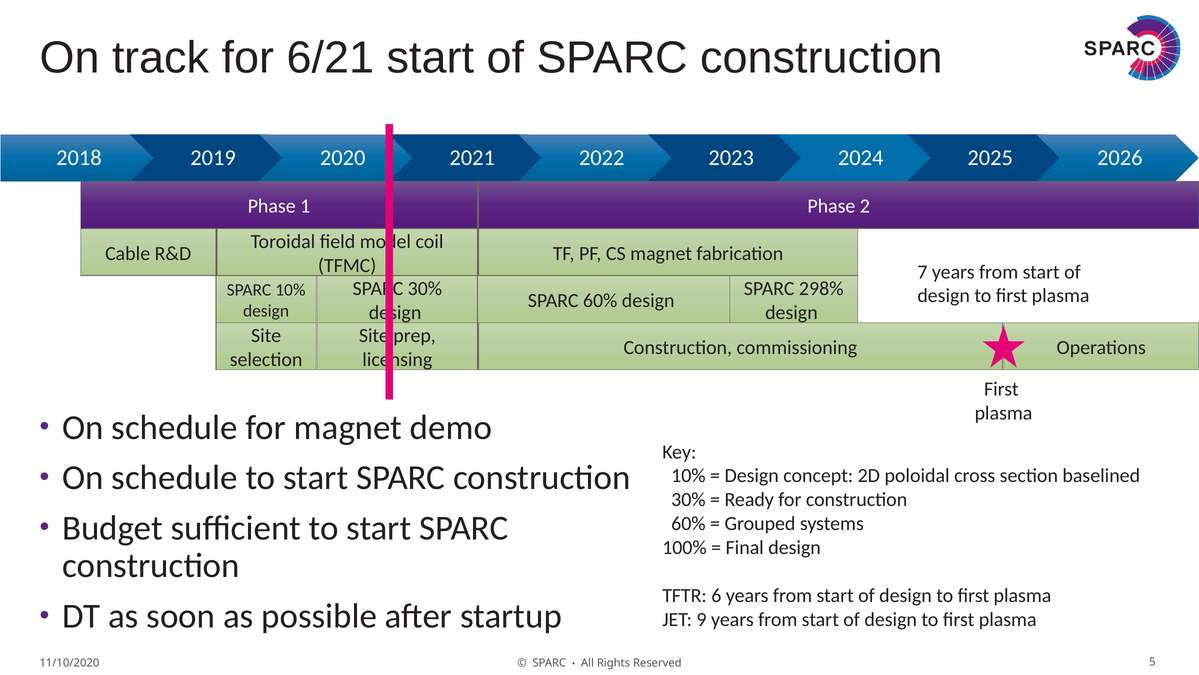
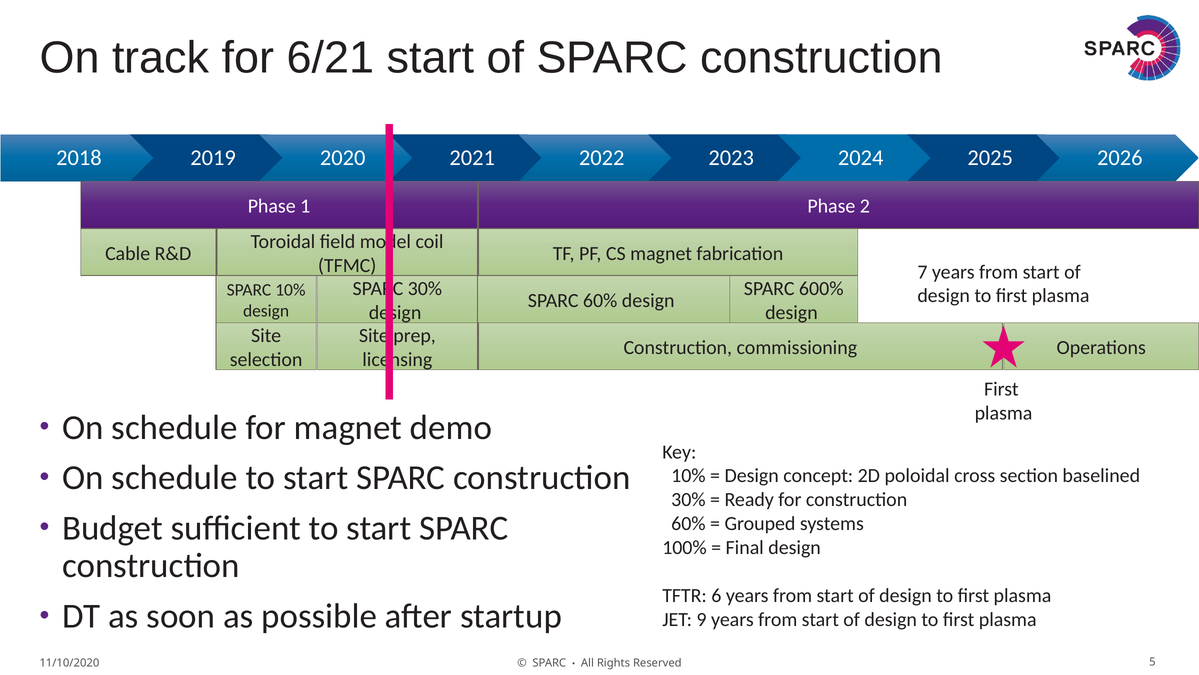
298%: 298% -> 600% (821, 288)
